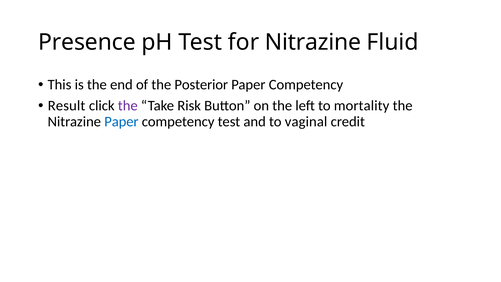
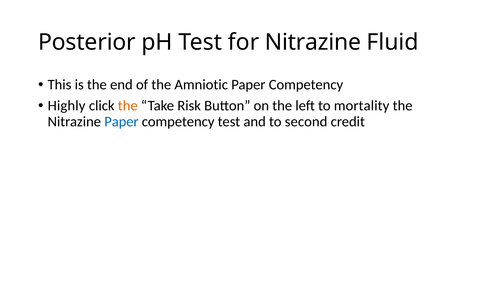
Presence: Presence -> Posterior (87, 42)
Posterior: Posterior -> Amniotic (201, 85)
Result: Result -> Highly (67, 106)
the colour: purple -> orange (128, 106)
vaginal: vaginal -> second (306, 121)
